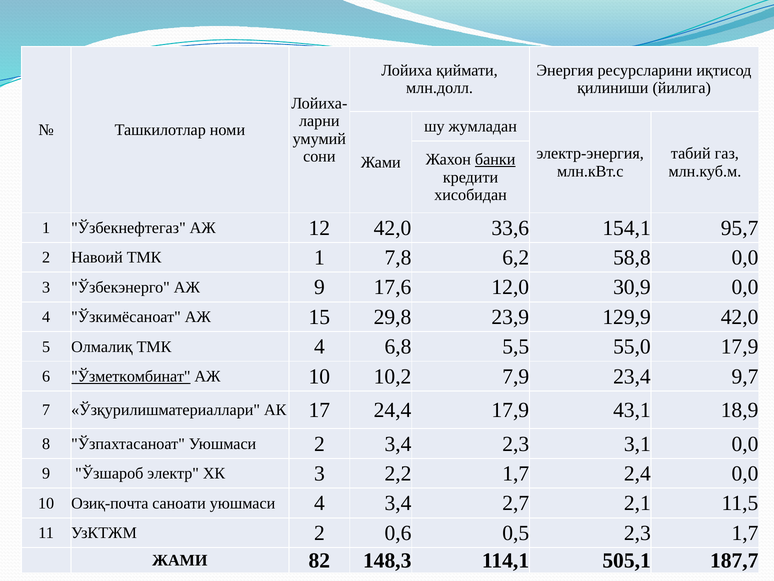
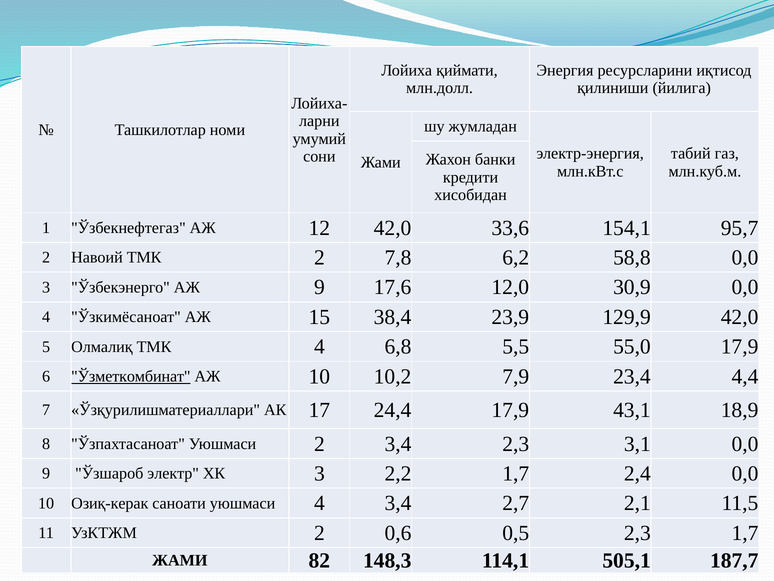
банки underline: present -> none (495, 159)
ТМК 1: 1 -> 2 (319, 257)
29,8: 29,8 -> 38,4 (393, 317)
9,7: 9,7 -> 4,4 (745, 376)
Озиқ-почта: Озиқ-почта -> Озиқ-керак (110, 503)
